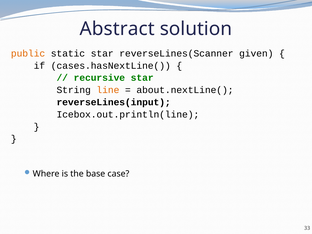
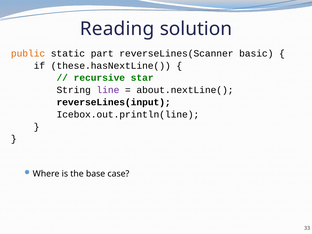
Abstract: Abstract -> Reading (117, 29)
static star: star -> part (102, 53)
given: given -> basic (256, 53)
cases.hasNextLine(: cases.hasNextLine( -> these.hasNextLine( (111, 66)
line colour: orange -> purple (108, 90)
